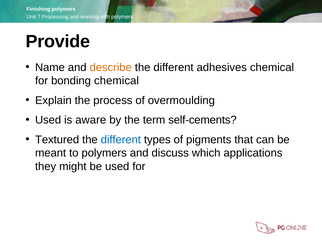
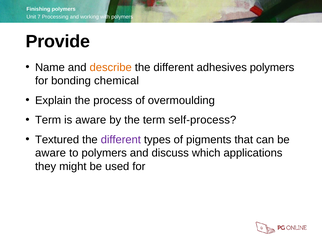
adhesives chemical: chemical -> polymers (272, 68)
Used: Used -> Term (48, 120)
self-cements: self-cements -> self-process (202, 120)
different colour: blue -> purple (121, 140)
meant: meant -> aware (51, 153)
